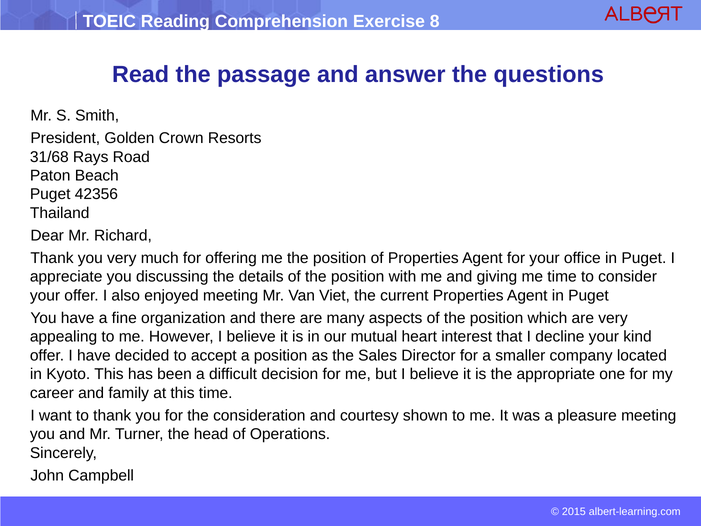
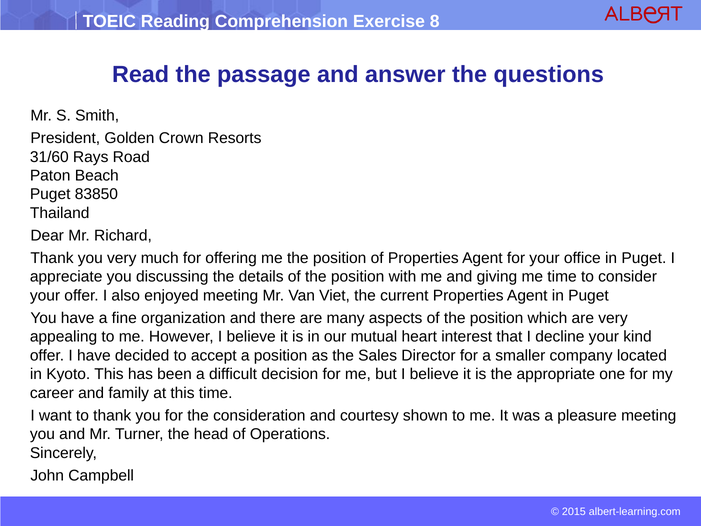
31/68: 31/68 -> 31/60 (49, 157)
42356: 42356 -> 83850 (96, 194)
